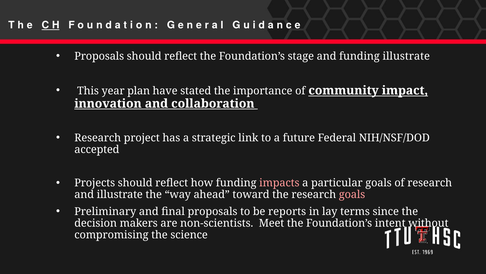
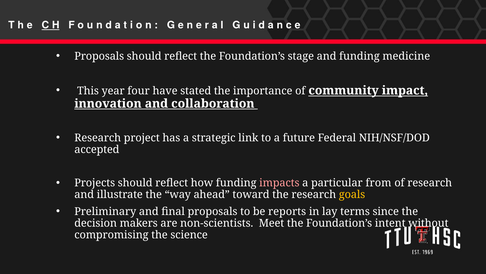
funding illustrate: illustrate -> medicine (406, 56)
plan: plan -> four (139, 91)
particular goals: goals -> from (378, 183)
goals colour: pink -> yellow (352, 194)
